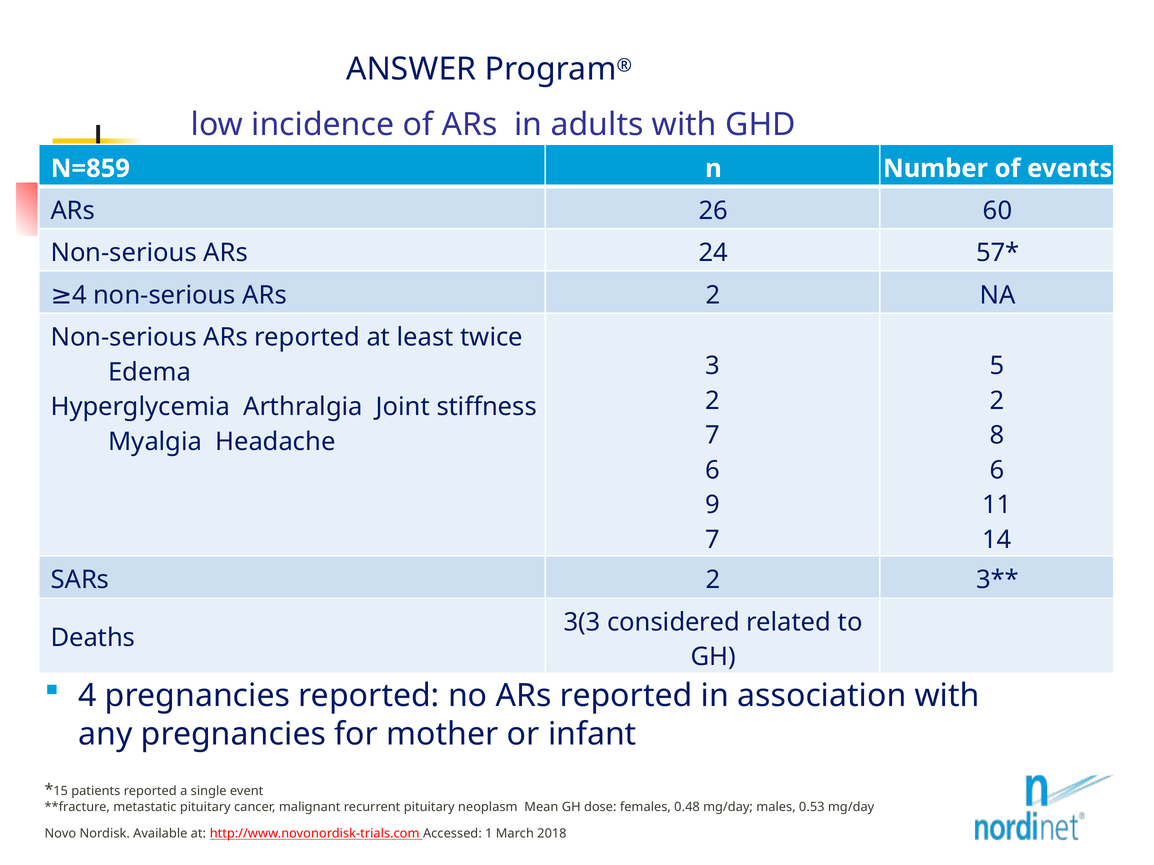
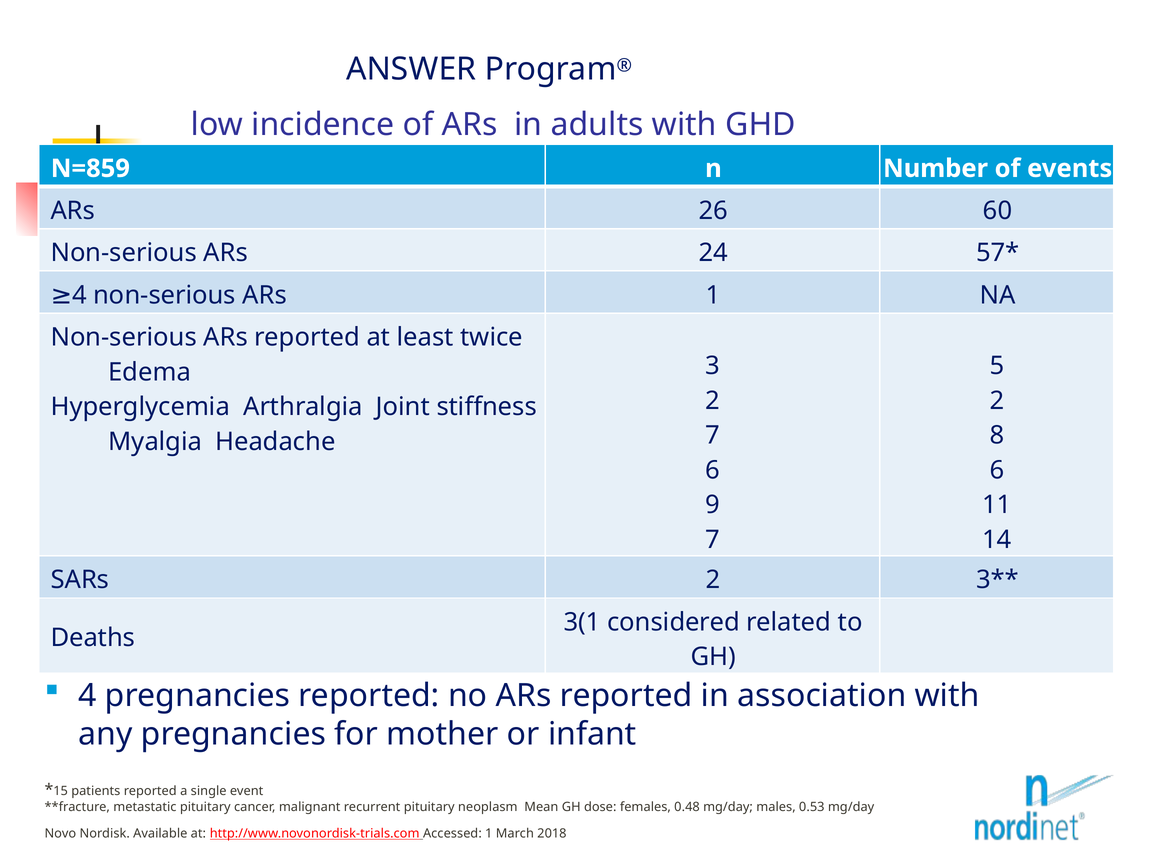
ARs 2: 2 -> 1 (713, 295)
3(3: 3(3 -> 3(1 (582, 623)
